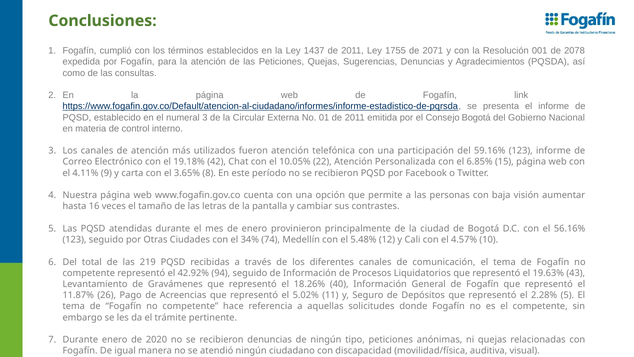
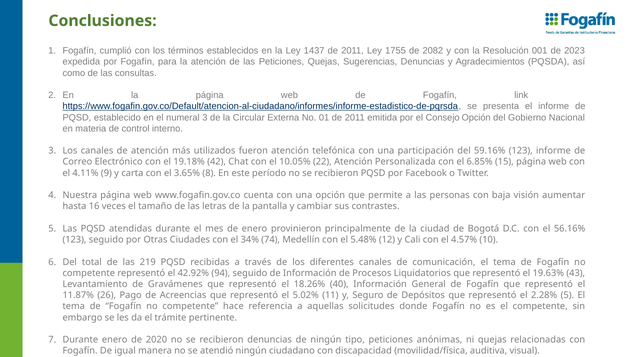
2071: 2071 -> 2082 (433, 51)
2078: 2078 -> 2023 (574, 51)
Consejo Bogotá: Bogotá -> Opción (476, 117)
